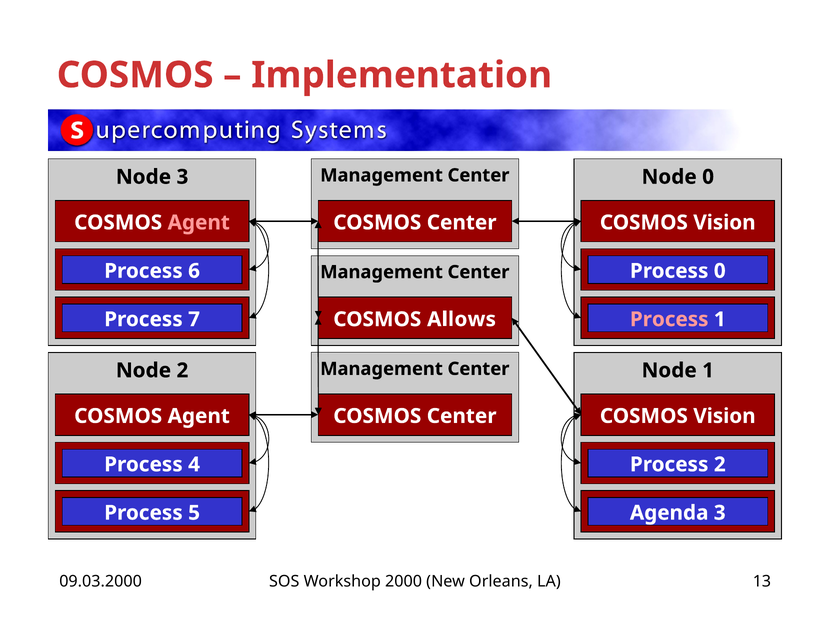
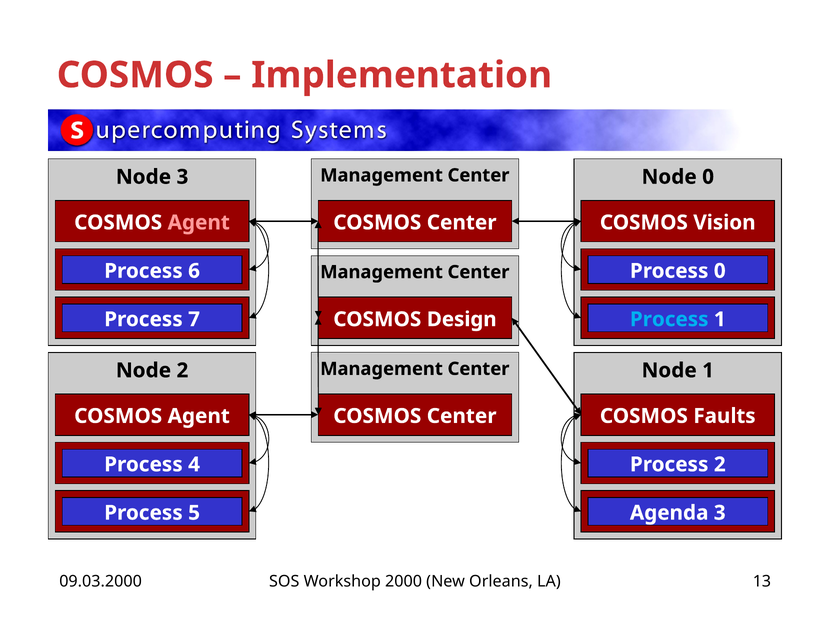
Allows: Allows -> Design (462, 320)
Process colour: pink -> light blue (669, 320)
Vision: Vision -> Faults (724, 416)
